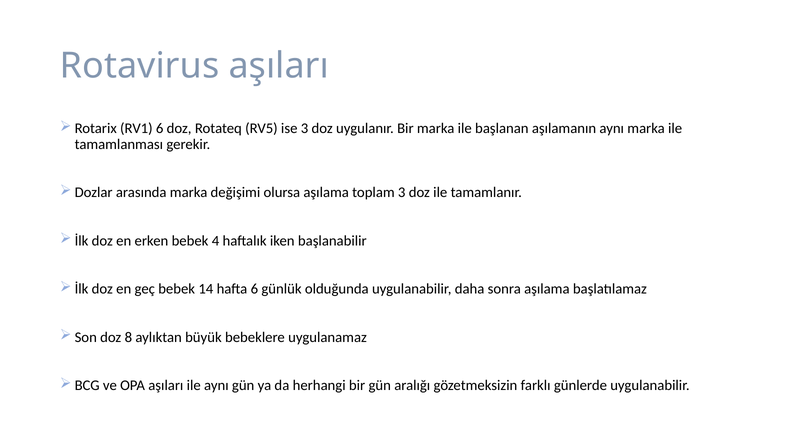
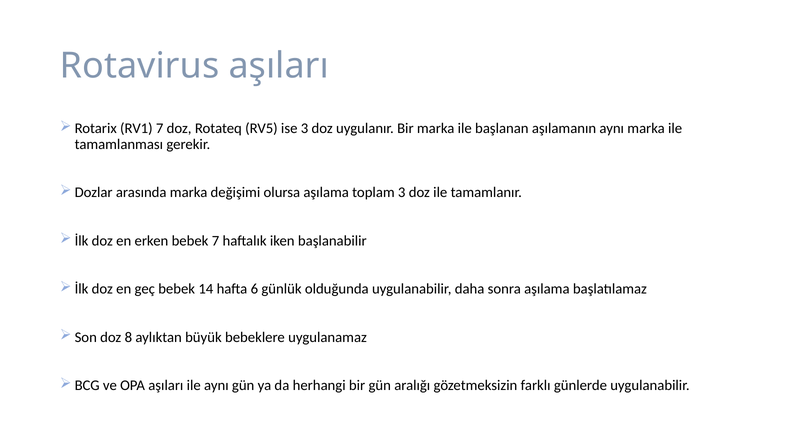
RV1 6: 6 -> 7 (160, 129)
bebek 4: 4 -> 7 (215, 241)
